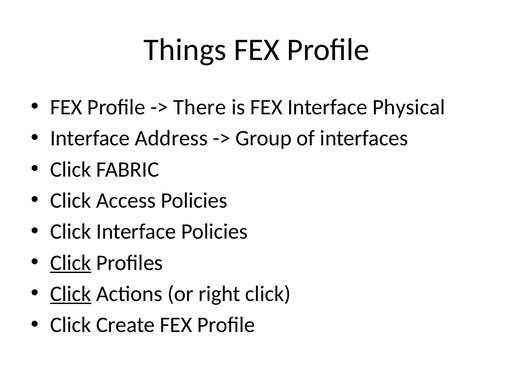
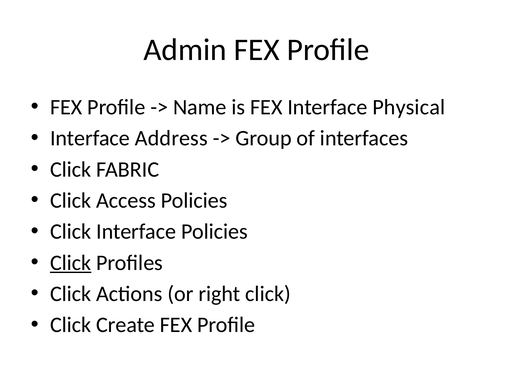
Things: Things -> Admin (185, 50)
There: There -> Name (200, 107)
Click underline: present -> none (71, 294)
